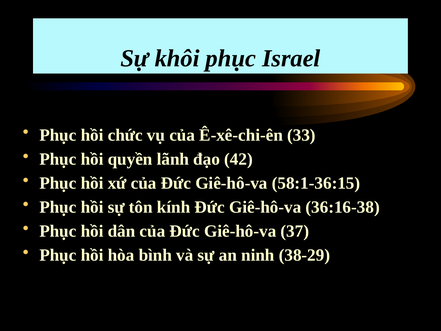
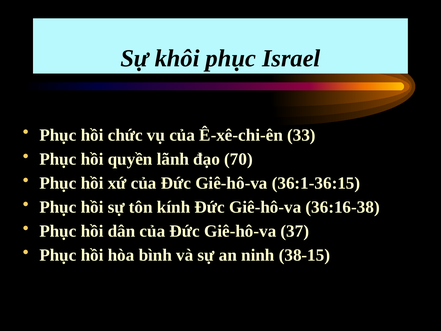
42: 42 -> 70 (239, 159)
58:1-36:15: 58:1-36:15 -> 36:1-36:15 (316, 183)
38-29: 38-29 -> 38-15 (304, 255)
